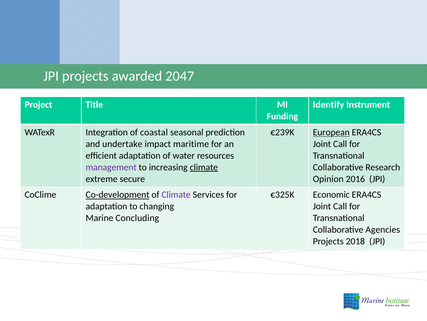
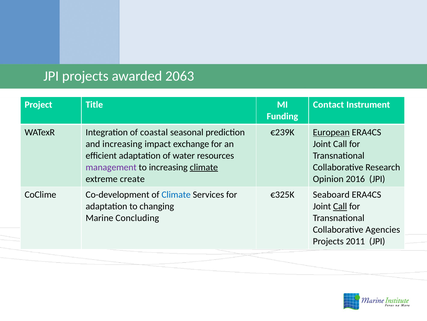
2047: 2047 -> 2063 (180, 76)
Identify: Identify -> Contact (329, 105)
and undertake: undertake -> increasing (122, 144)
maritime: maritime -> exchange (191, 144)
secure: secure -> create (132, 178)
Co-development underline: present -> none (118, 194)
Climate colour: purple -> blue (176, 194)
Economic: Economic -> Seaboard (331, 194)
Call underline: none -> present (340, 206)
2018: 2018 -> 2011 (355, 241)
